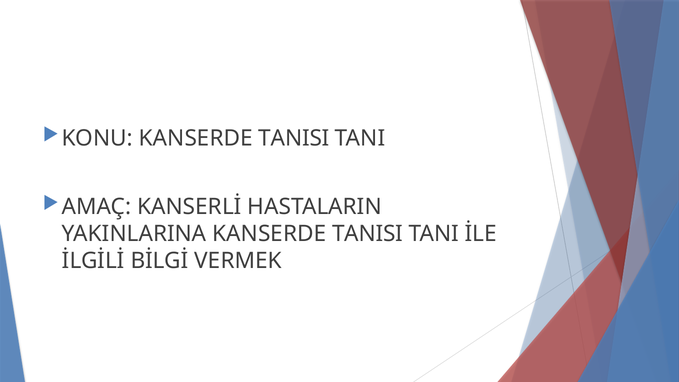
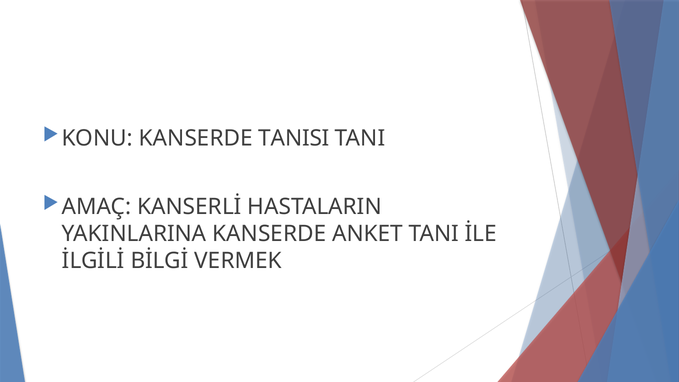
YAKINLARINA KANSERDE TANISI: TANISI -> ANKET (367, 234)
